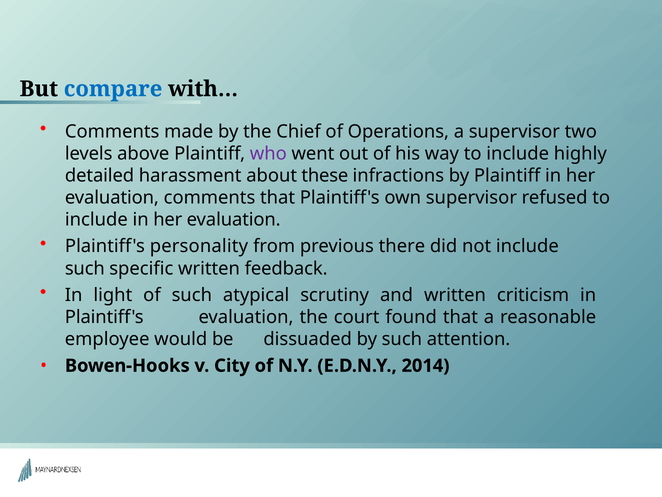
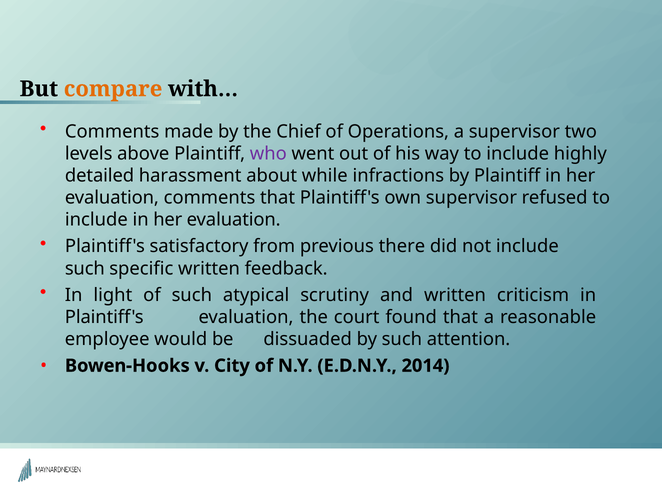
compare colour: blue -> orange (113, 89)
these: these -> while (325, 176)
personality: personality -> satisfactory (199, 246)
